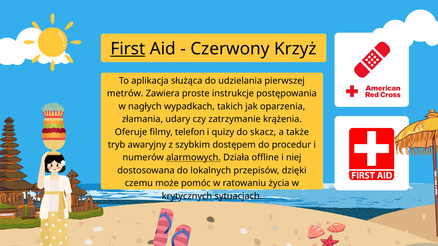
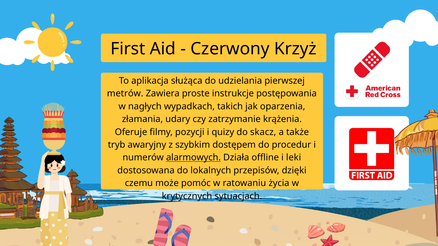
First underline: present -> none (128, 49)
telefon: telefon -> pozycji (190, 132)
niej: niej -> leki (294, 158)
